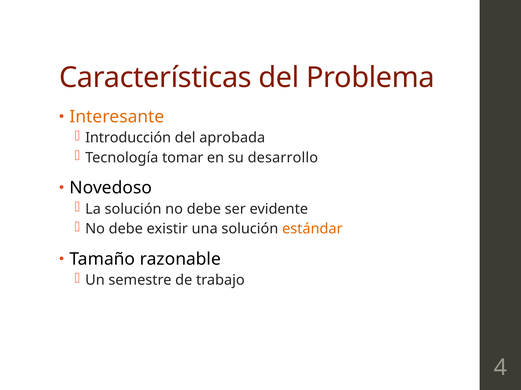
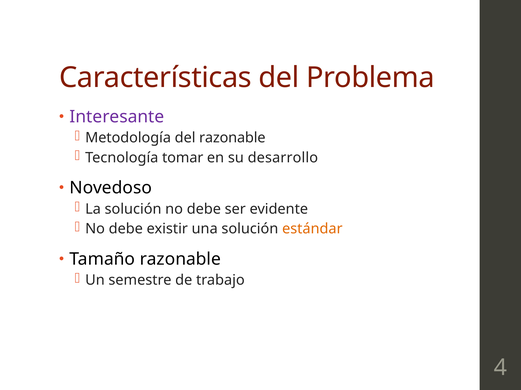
Interesante colour: orange -> purple (117, 117)
Introducción: Introducción -> Metodología (128, 138)
del aprobada: aprobada -> razonable (232, 138)
